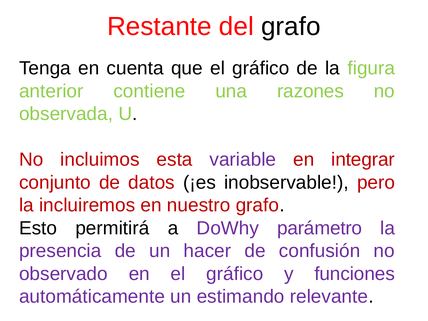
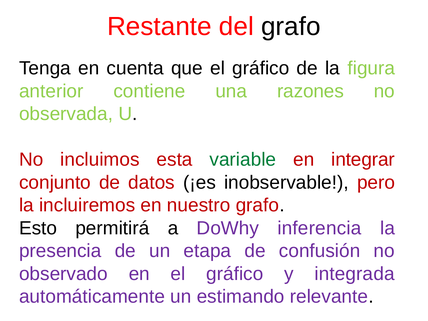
variable colour: purple -> green (243, 160)
parámetro: parámetro -> inferencia (319, 228)
hacer: hacer -> etapa (207, 251)
funciones: funciones -> integrada (354, 274)
